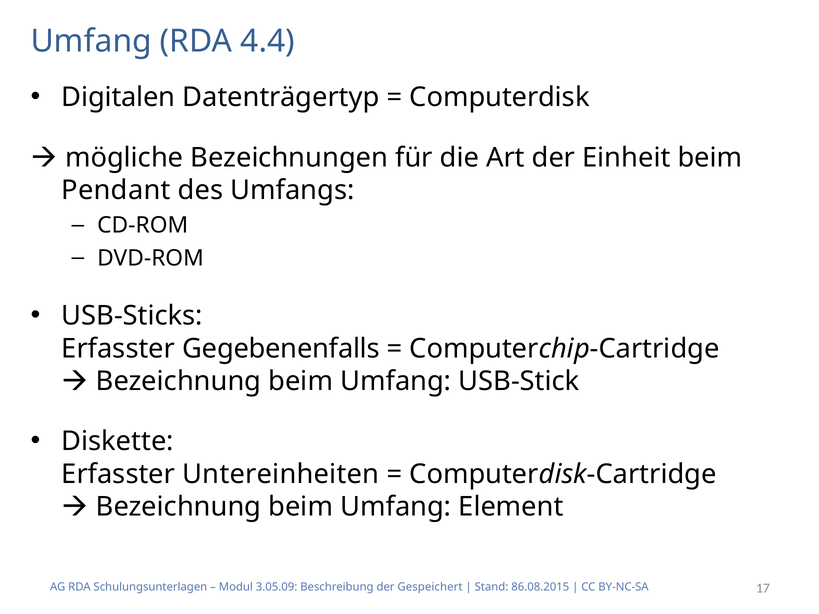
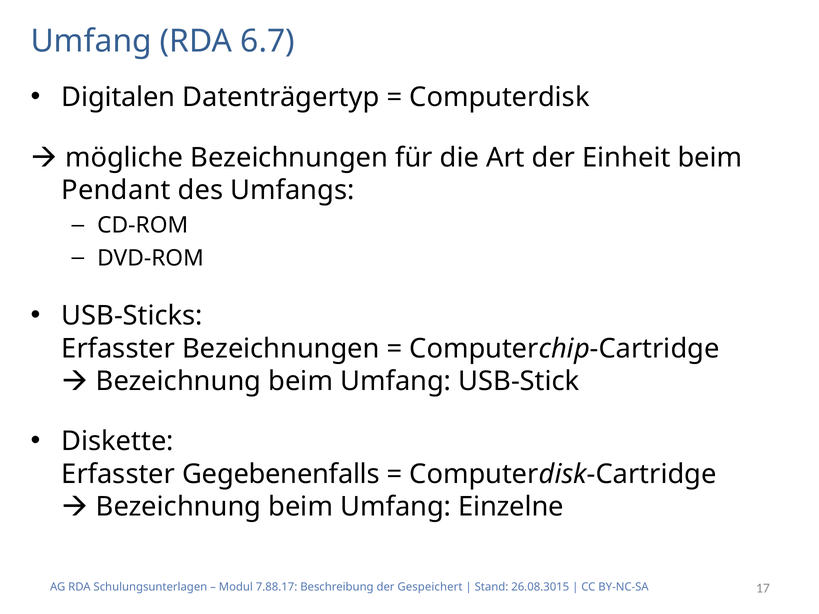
4.4: 4.4 -> 6.7 (268, 41)
Erfasster Gegebenenfalls: Gegebenenfalls -> Bezeichnungen (281, 349)
Untereinheiten: Untereinheiten -> Gegebenenfalls (281, 474)
Element: Element -> Einzelne (511, 507)
3.05.09: 3.05.09 -> 7.88.17 (277, 587)
86.08.2015: 86.08.2015 -> 26.08.3015 (540, 587)
